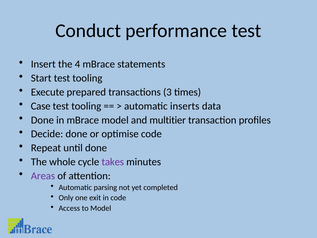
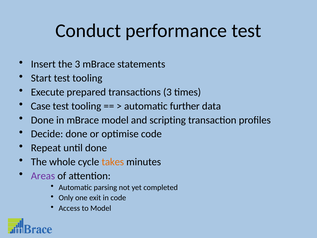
the 4: 4 -> 3 (77, 64)
inserts: inserts -> further (185, 106)
multitier: multitier -> scripting (168, 120)
takes colour: purple -> orange (113, 162)
